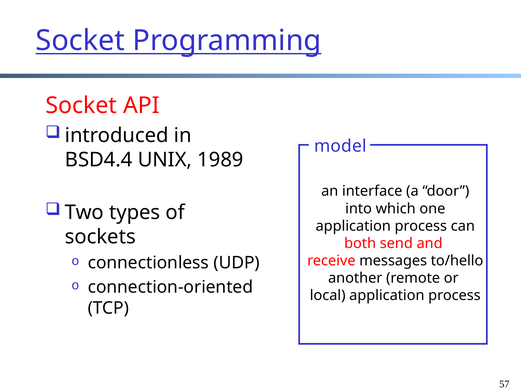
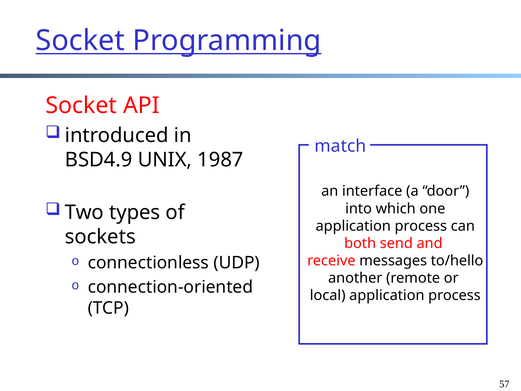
model: model -> match (340, 146)
BSD4.4: BSD4.4 -> BSD4.9 (99, 160)
1989: 1989 -> 1987 (220, 160)
